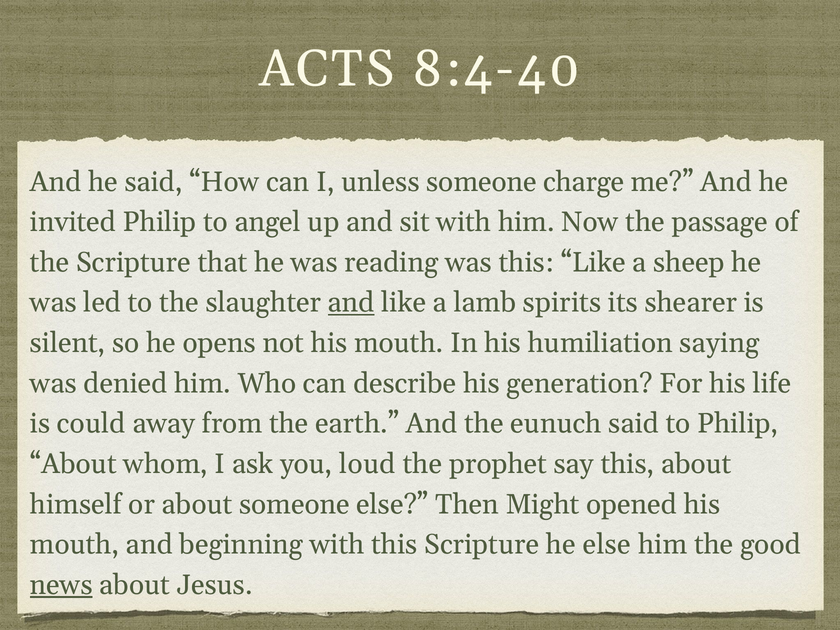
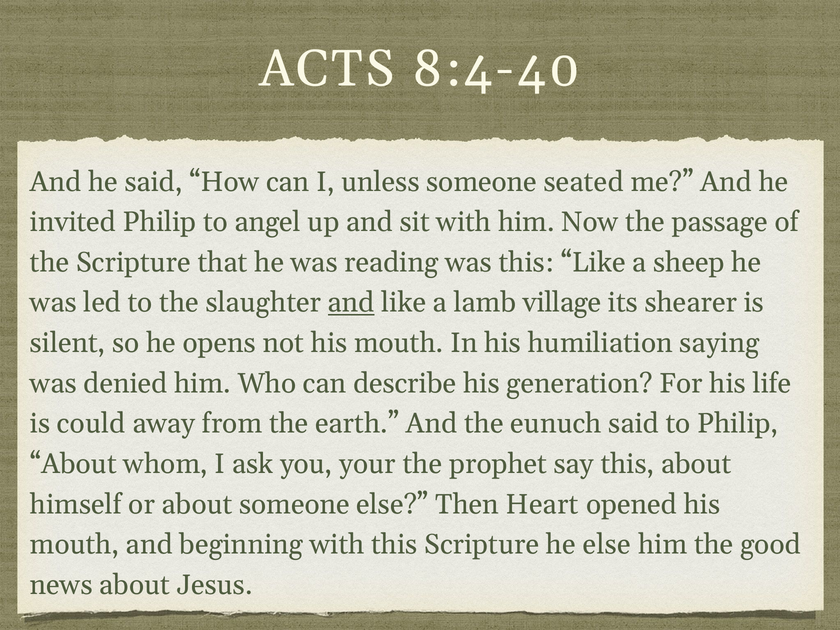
charge: charge -> seated (584, 182)
spirits: spirits -> village (562, 303)
loud: loud -> your (368, 464)
Might: Might -> Heart (542, 504)
news underline: present -> none (61, 585)
